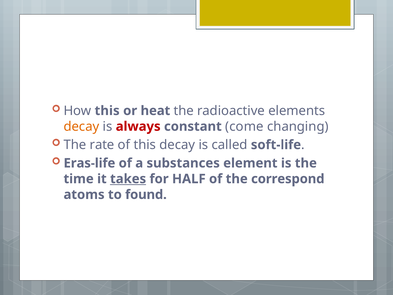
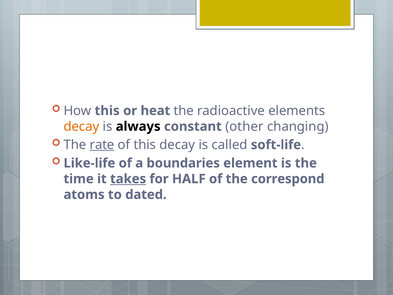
always colour: red -> black (138, 126)
come: come -> other (244, 126)
rate underline: none -> present (102, 145)
Eras-life: Eras-life -> Like-life (89, 163)
substances: substances -> boundaries (183, 163)
found: found -> dated (146, 194)
